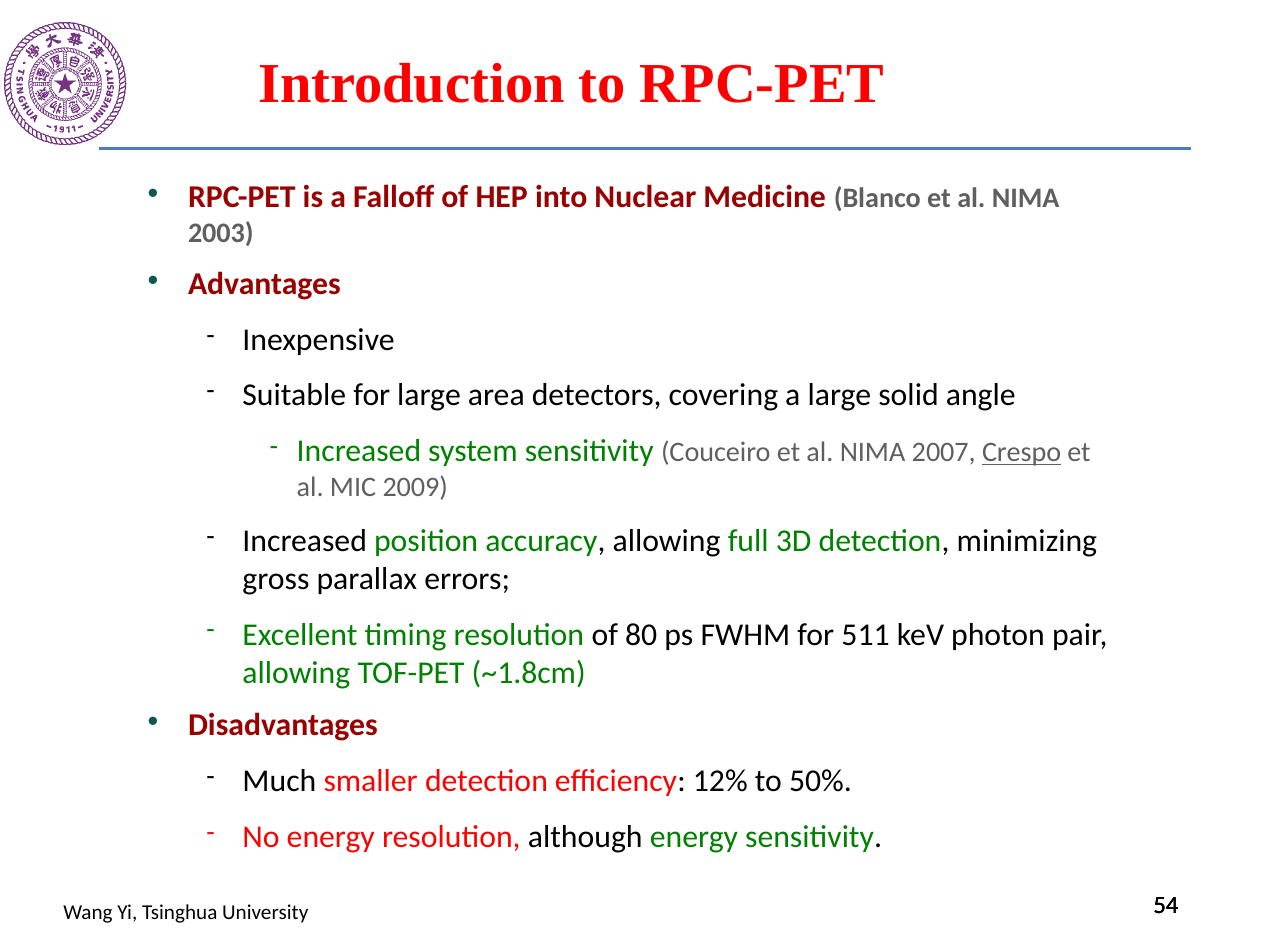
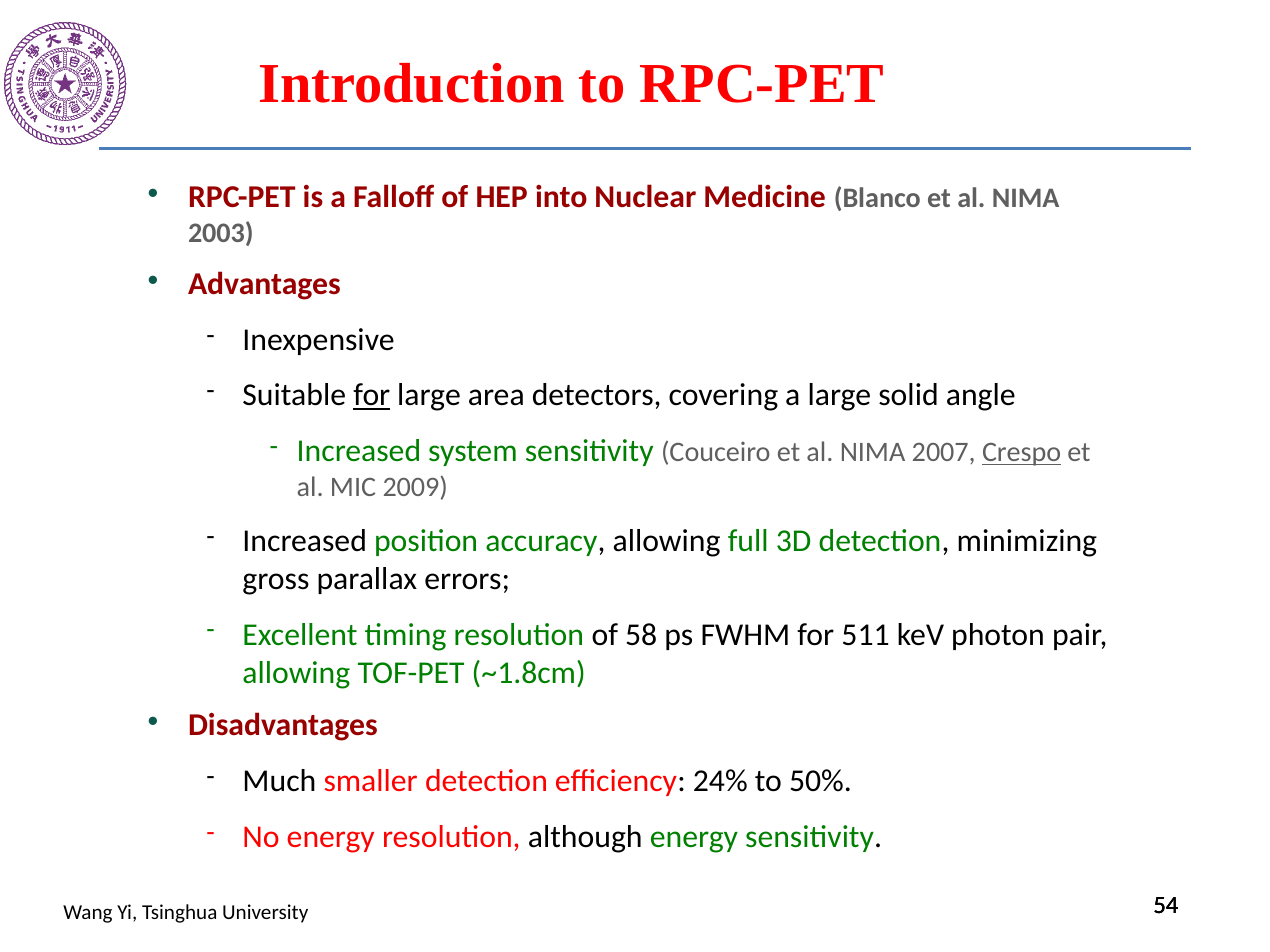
for underline: none -> present (372, 396)
80: 80 -> 58 (641, 635)
12%: 12% -> 24% (720, 782)
